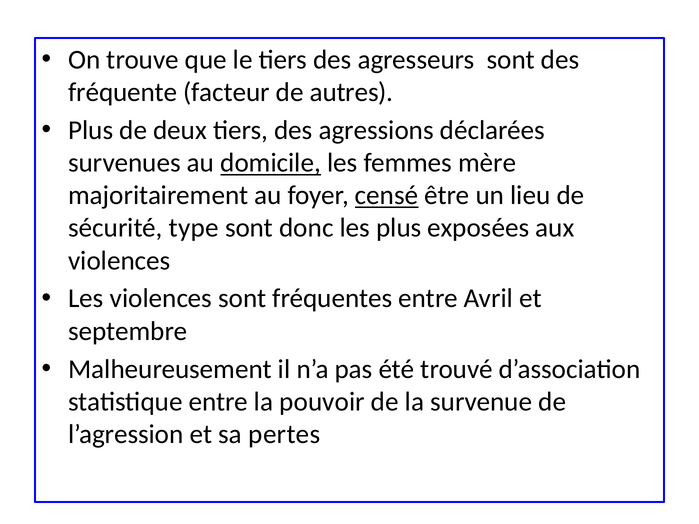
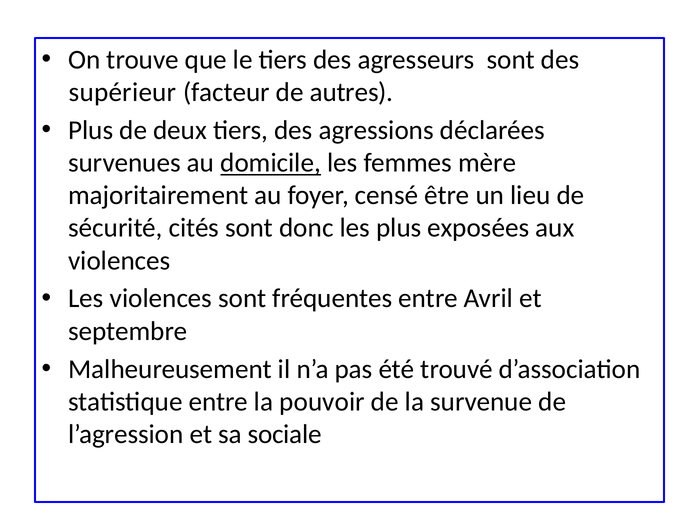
fréquente: fréquente -> supérieur (123, 92)
censé underline: present -> none (387, 196)
type: type -> cités (194, 228)
pertes: pertes -> sociale (285, 434)
